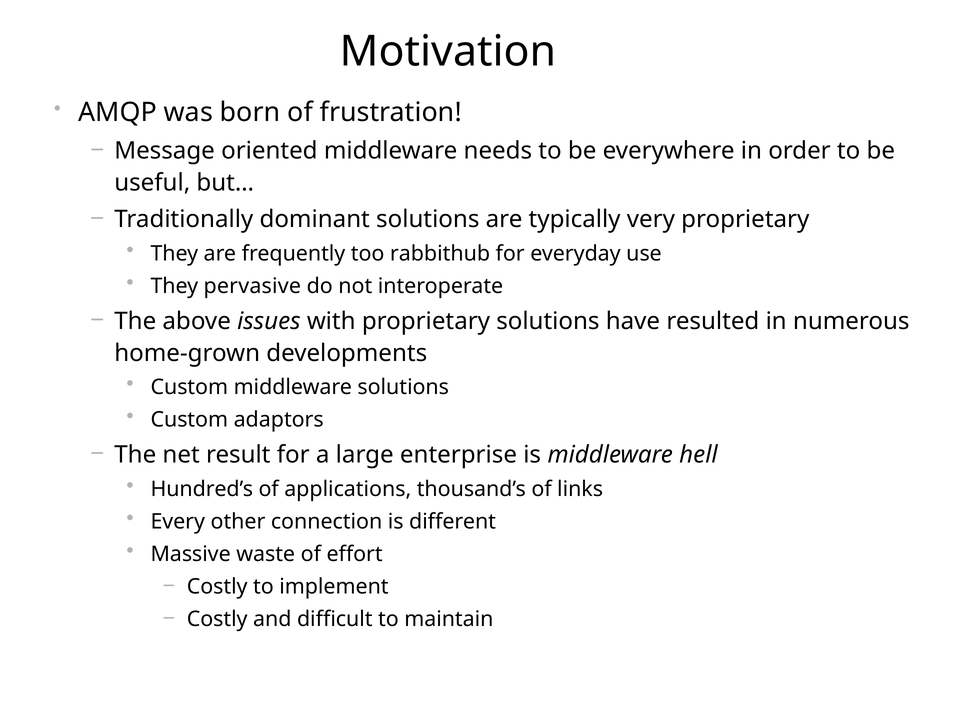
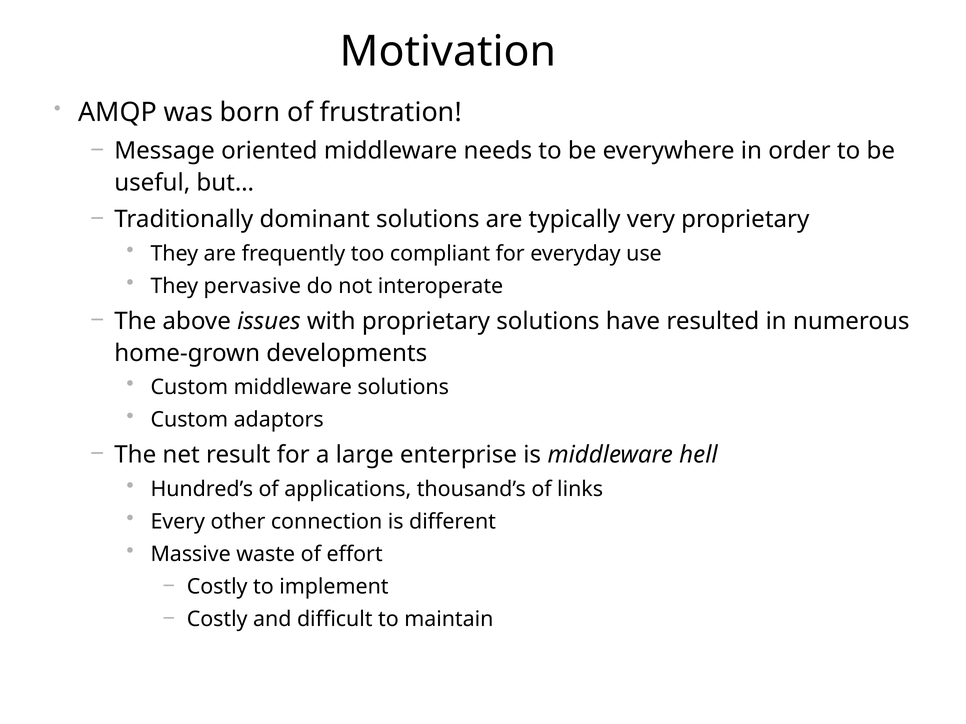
rabbithub: rabbithub -> compliant (440, 254)
